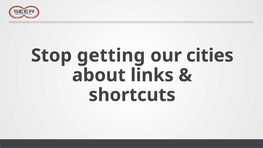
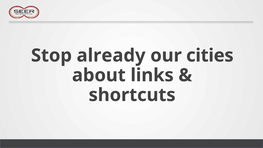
getting: getting -> already (111, 55)
